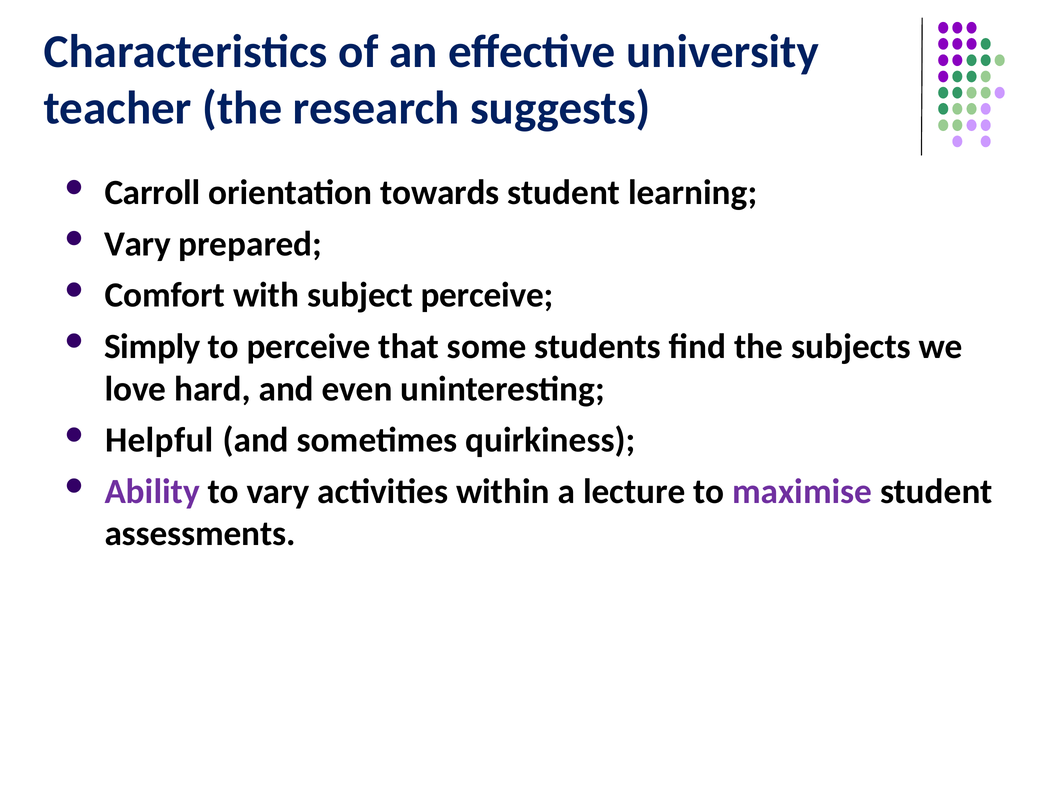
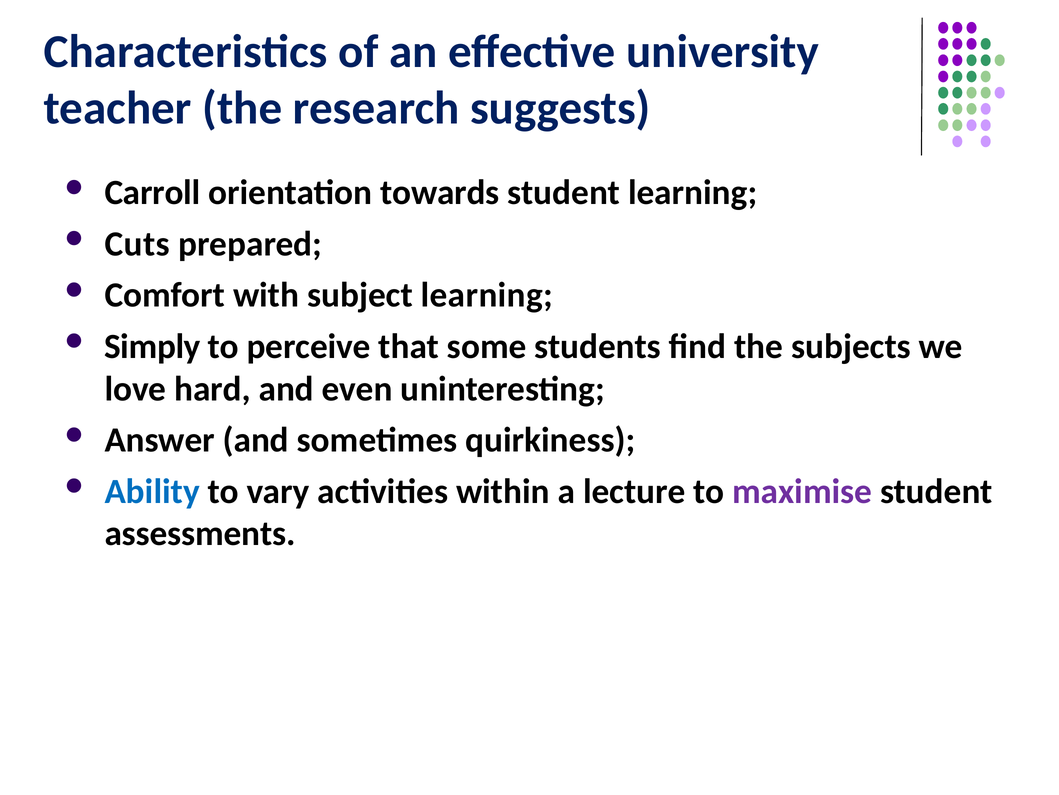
Vary: Vary -> Cuts (137, 244)
subject perceive: perceive -> learning (487, 295)
Helpful: Helpful -> Answer (160, 440)
Ability colour: purple -> blue (152, 491)
